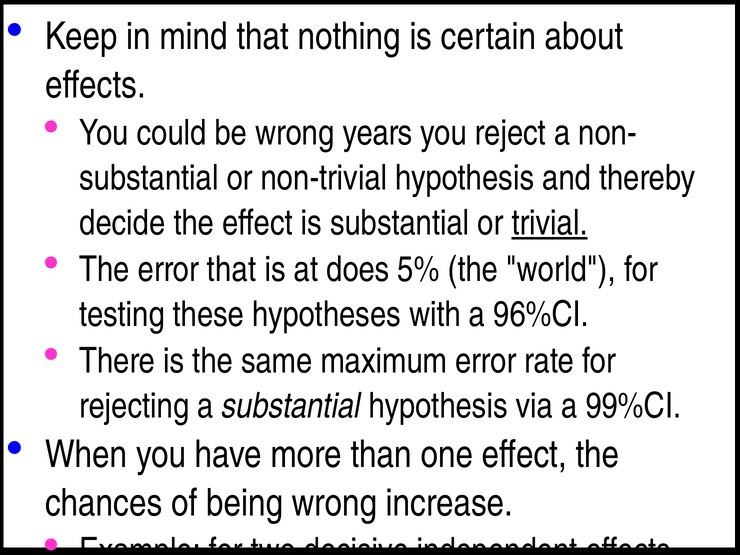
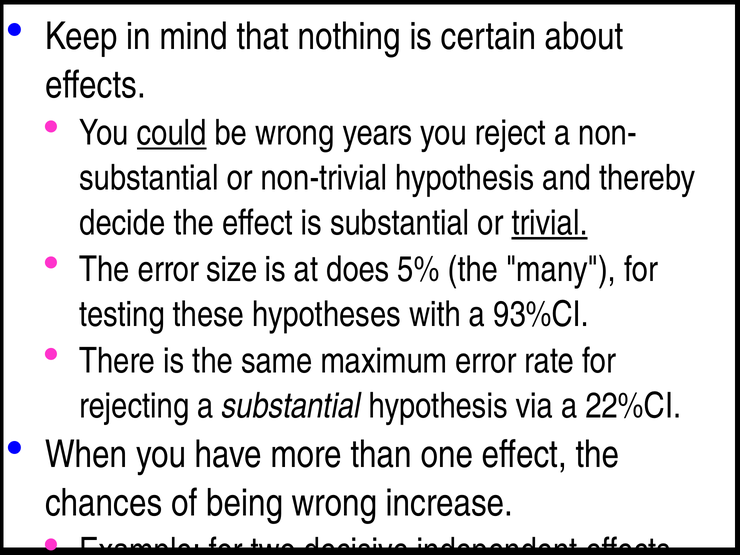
could underline: none -> present (172, 133)
error that: that -> size (232, 270)
world: world -> many (561, 270)
96%CI: 96%CI -> 93%CI (541, 314)
via a 99%CI: 99%CI -> 22%CI (633, 406)
